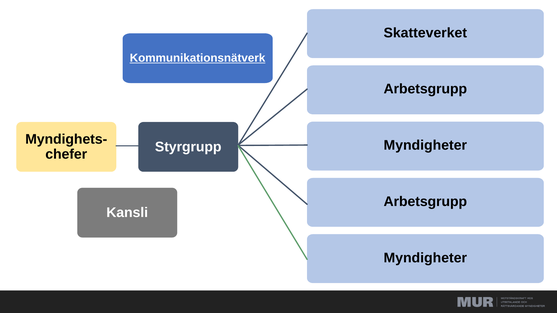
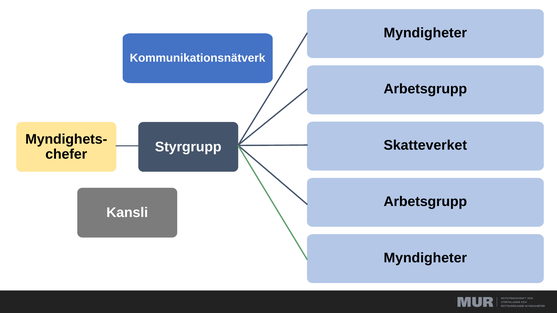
Skatteverket: Skatteverket -> Myndigheter (425, 33)
Kommunikationsnätverk underline: present -> none (198, 58)
Myndigheter: Myndigheter -> Skatteverket (425, 145)
